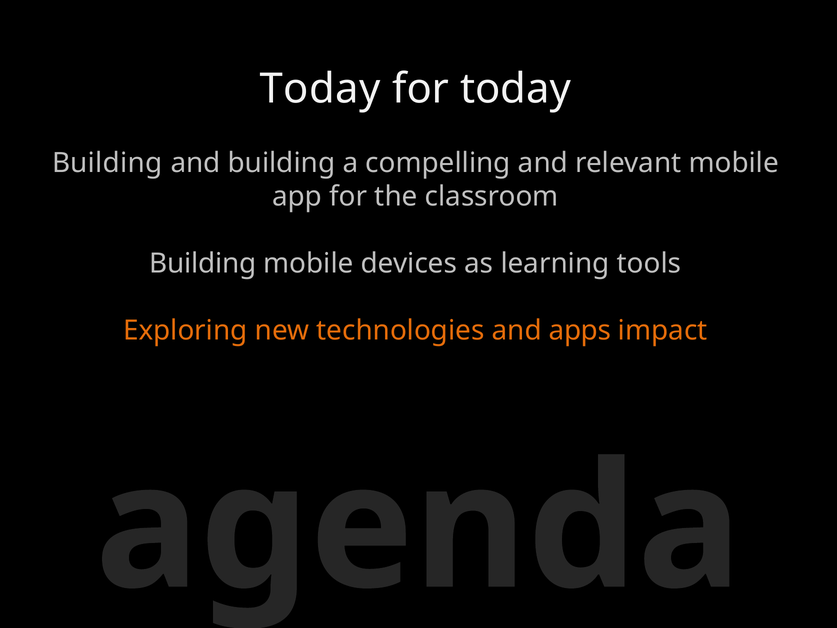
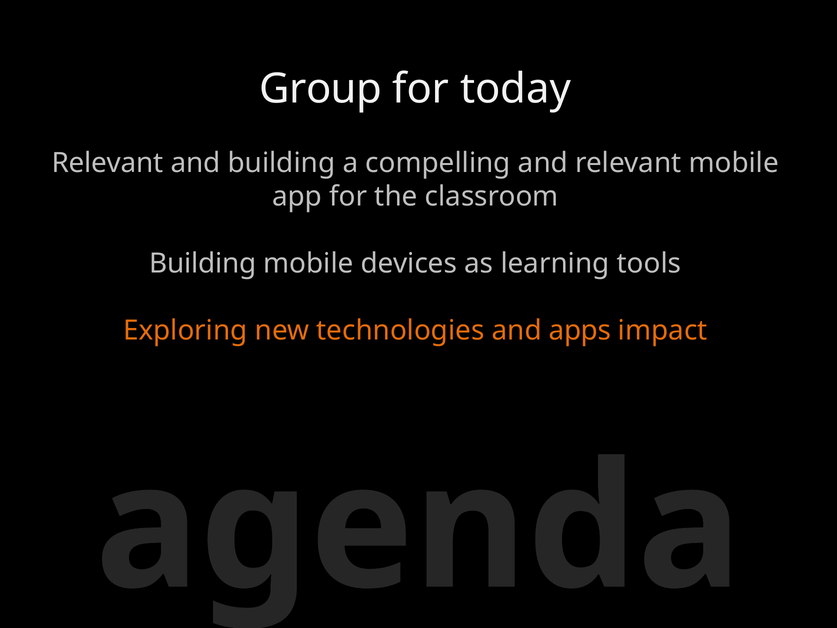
Today: Today -> Group (321, 89)
Building: Building -> Relevant (108, 163)
